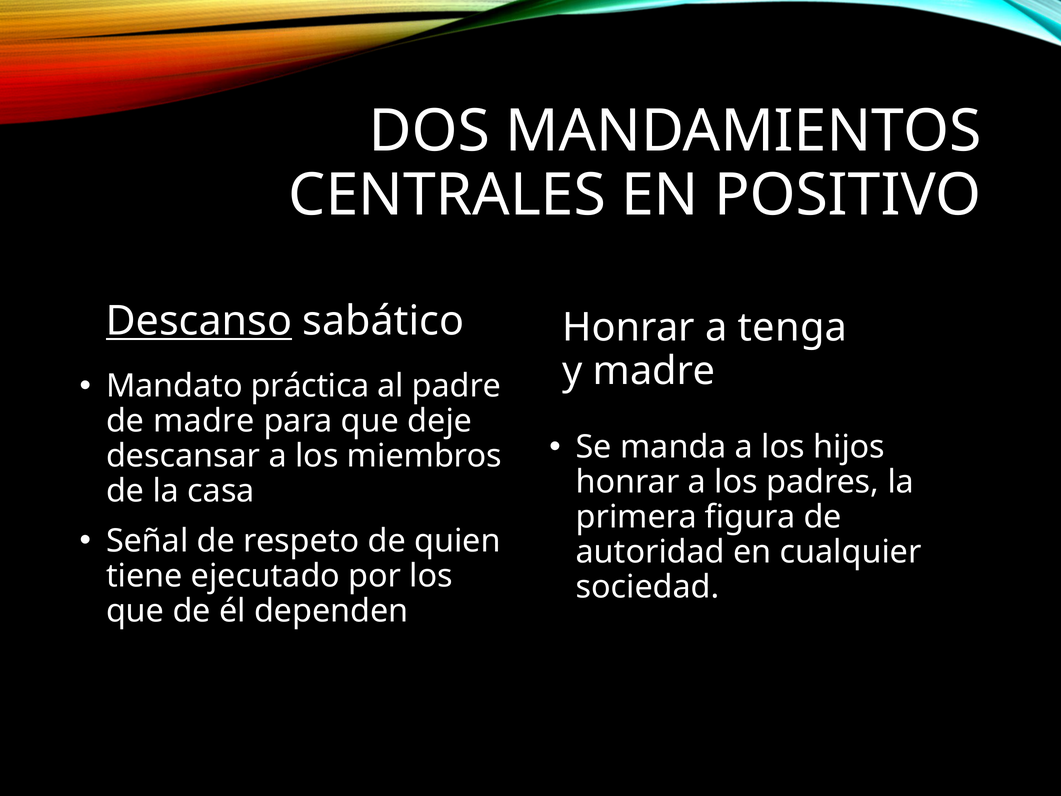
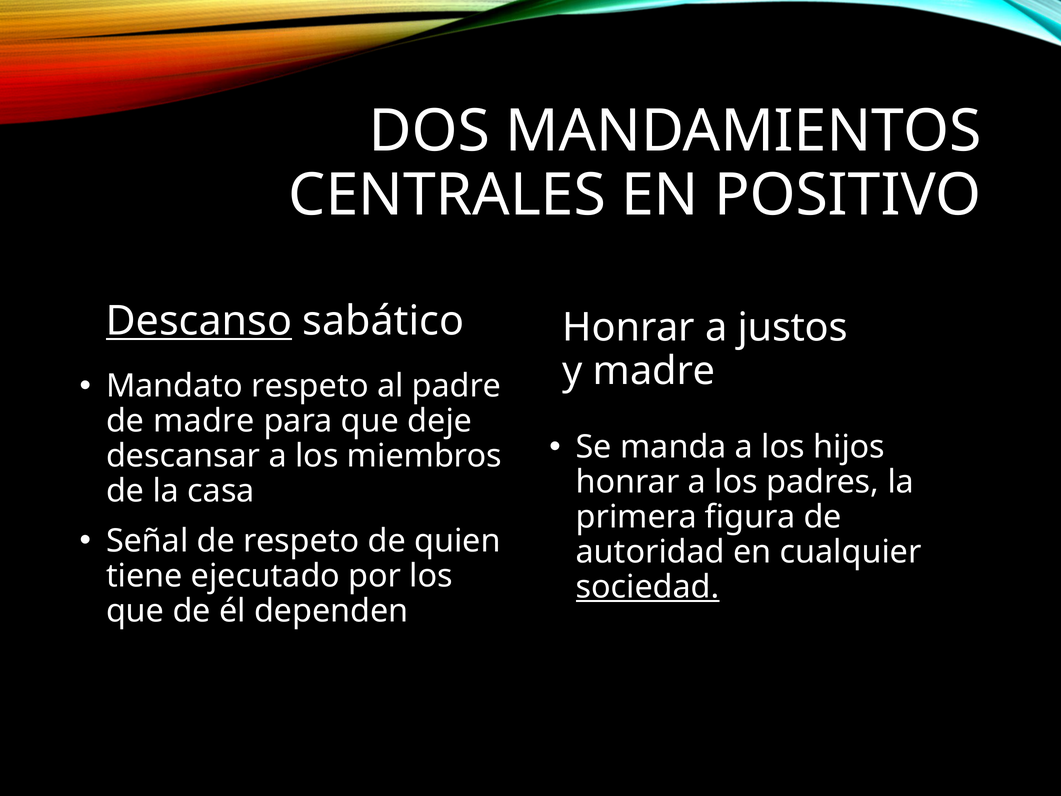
tenga: tenga -> justos (793, 328)
Mandato práctica: práctica -> respeto (310, 386)
sociedad underline: none -> present (648, 587)
